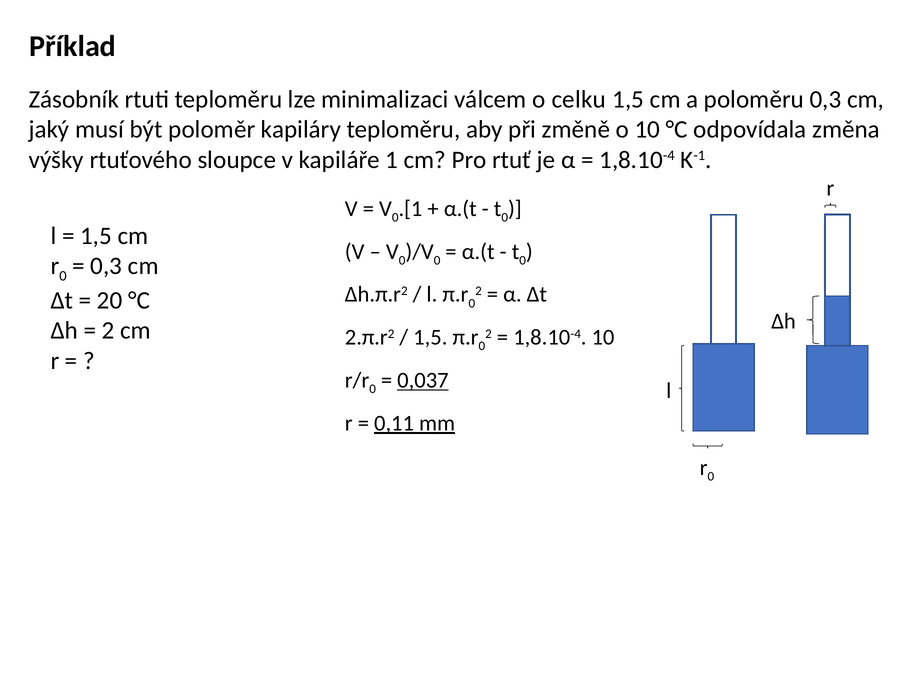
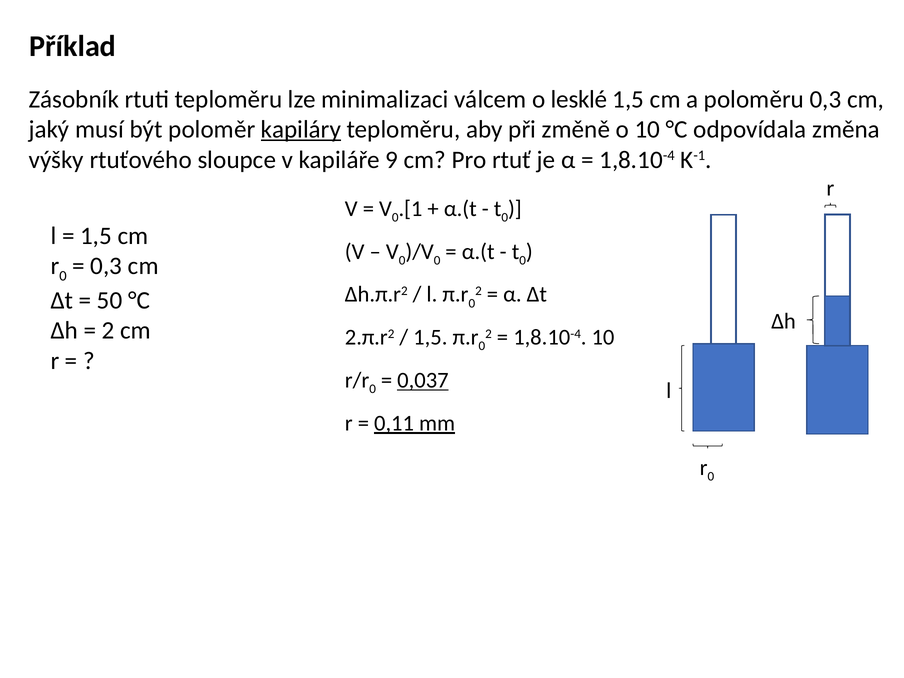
celku: celku -> lesklé (579, 99)
kapiláry underline: none -> present (301, 130)
1: 1 -> 9 (392, 160)
20: 20 -> 50 (110, 300)
